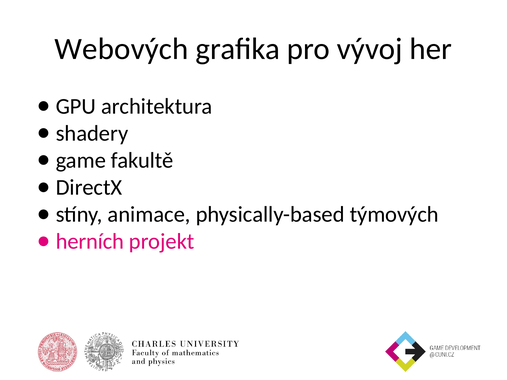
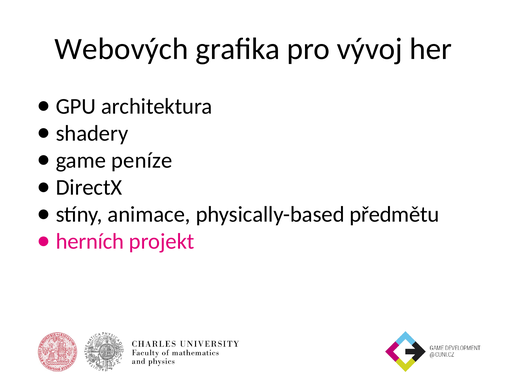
fakultě: fakultě -> peníze (142, 161)
týmových: týmových -> předmětu (394, 215)
